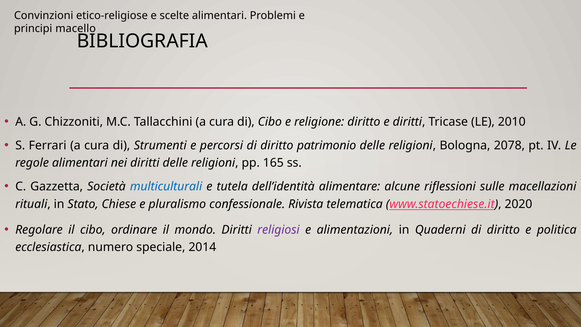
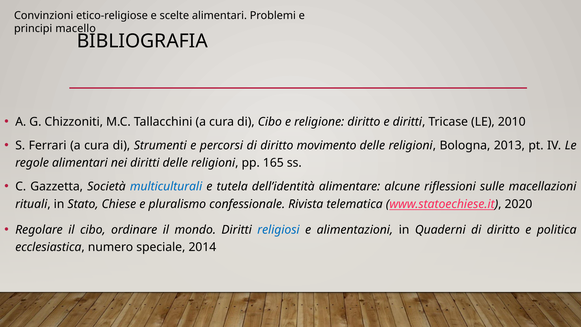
patrimonio: patrimonio -> movimento (327, 145)
2078: 2078 -> 2013 (509, 145)
religiosi colour: purple -> blue (278, 230)
